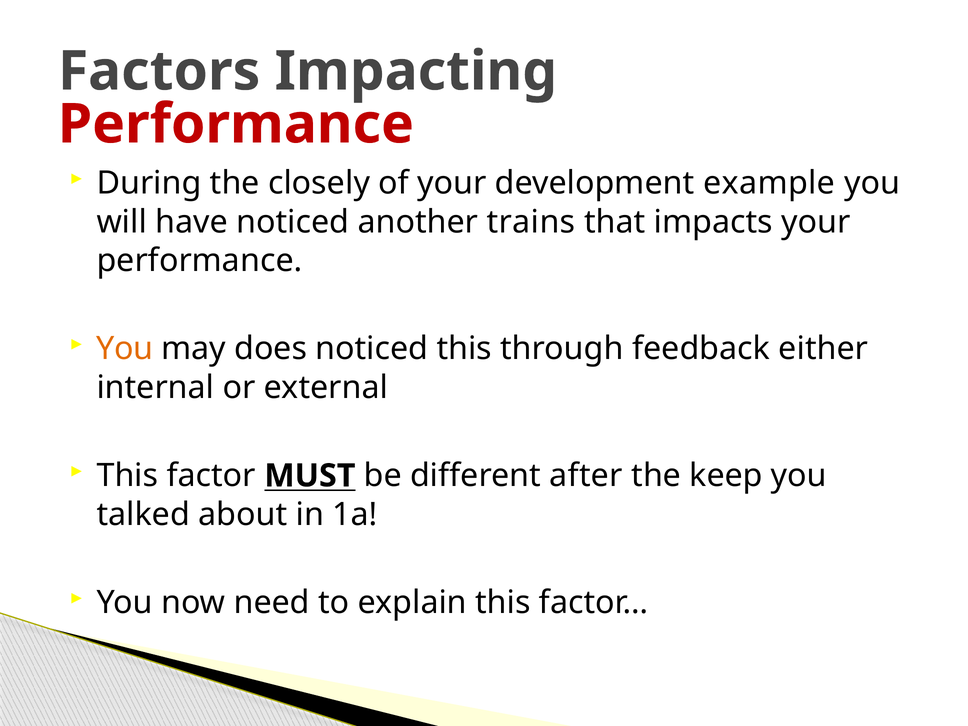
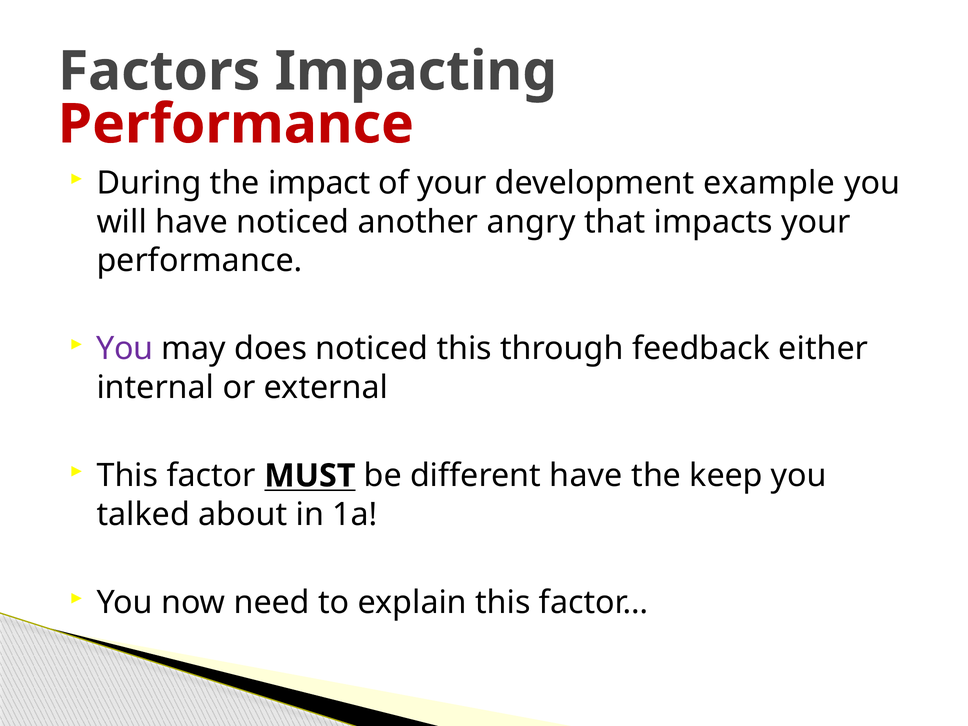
closely: closely -> impact (319, 183)
trains: trains -> angry (531, 222)
You colour: orange -> purple (125, 349)
different after: after -> have (586, 476)
